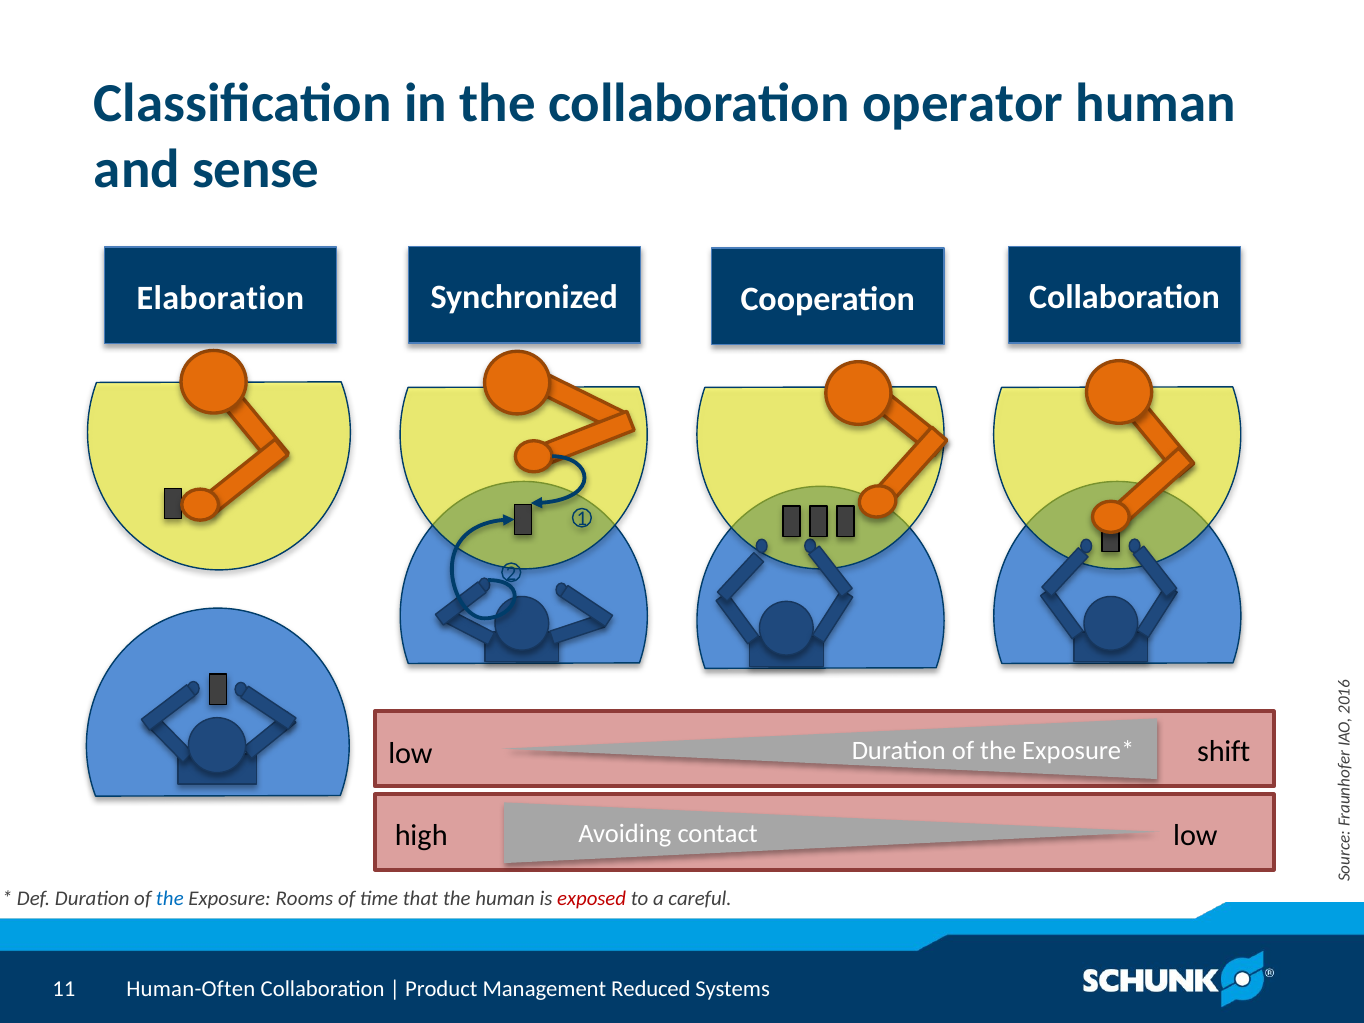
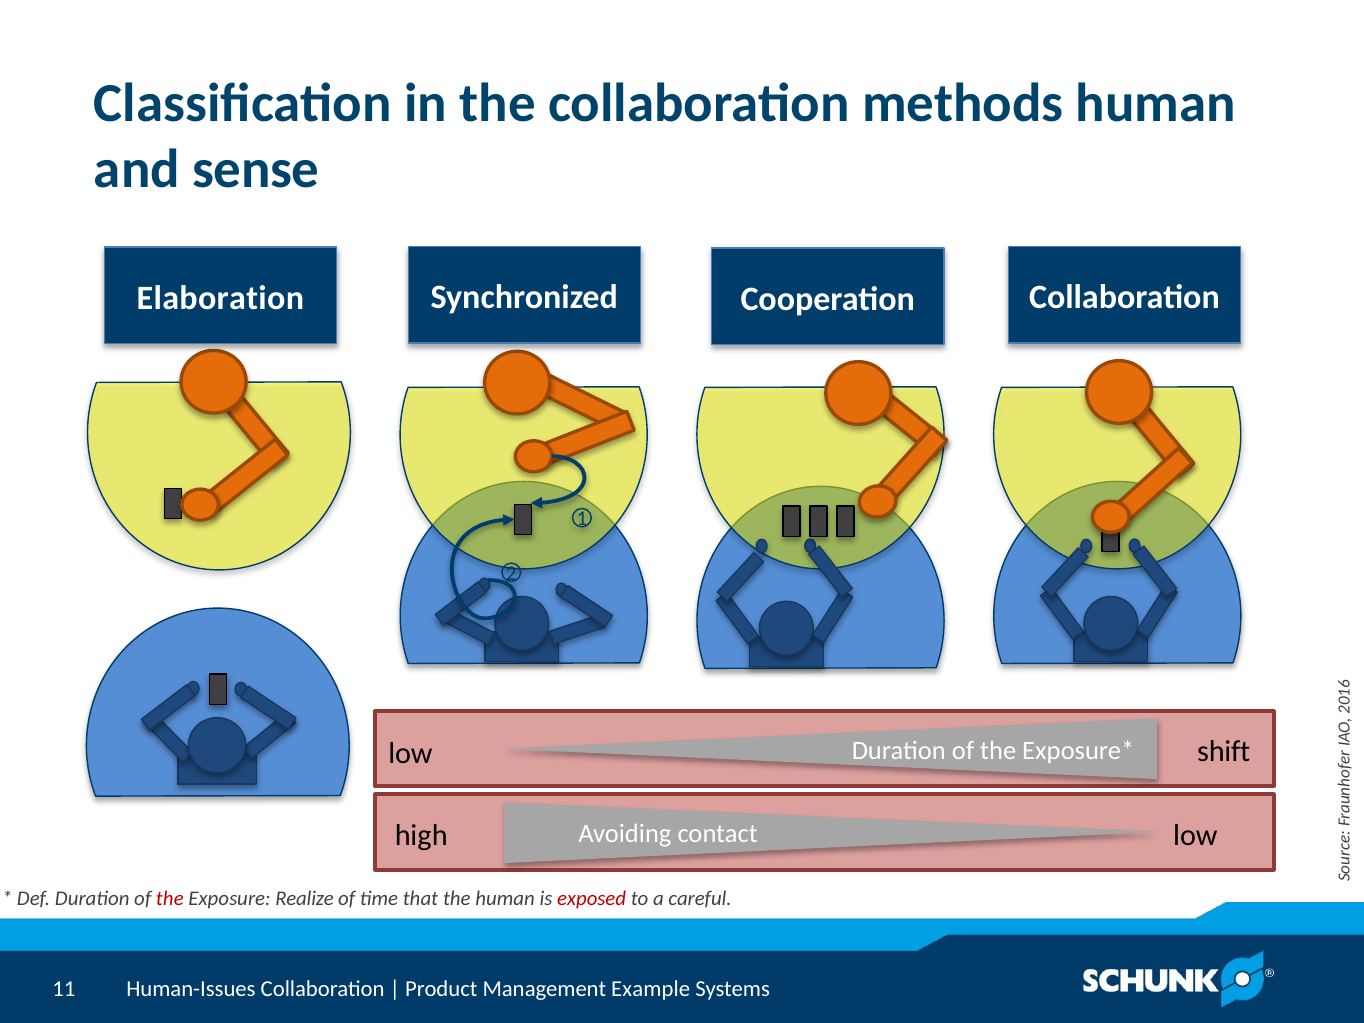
operator: operator -> methods (963, 103)
the colour: blue -> red (170, 899)
Rooms: Rooms -> Realize (305, 899)
Human-Often: Human-Often -> Human-Issues (191, 989)
Reduced: Reduced -> Example (651, 989)
